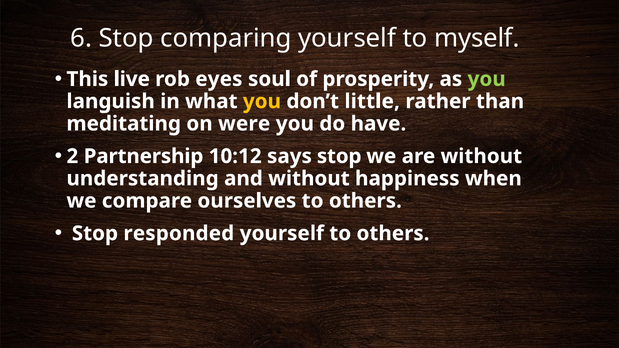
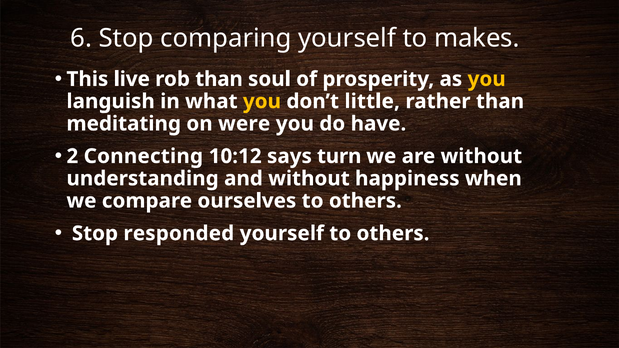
myself: myself -> makes (477, 38)
rob eyes: eyes -> than (219, 79)
you colour: light green -> yellow (487, 79)
Partnership: Partnership -> Connecting (143, 156)
says stop: stop -> turn (339, 156)
